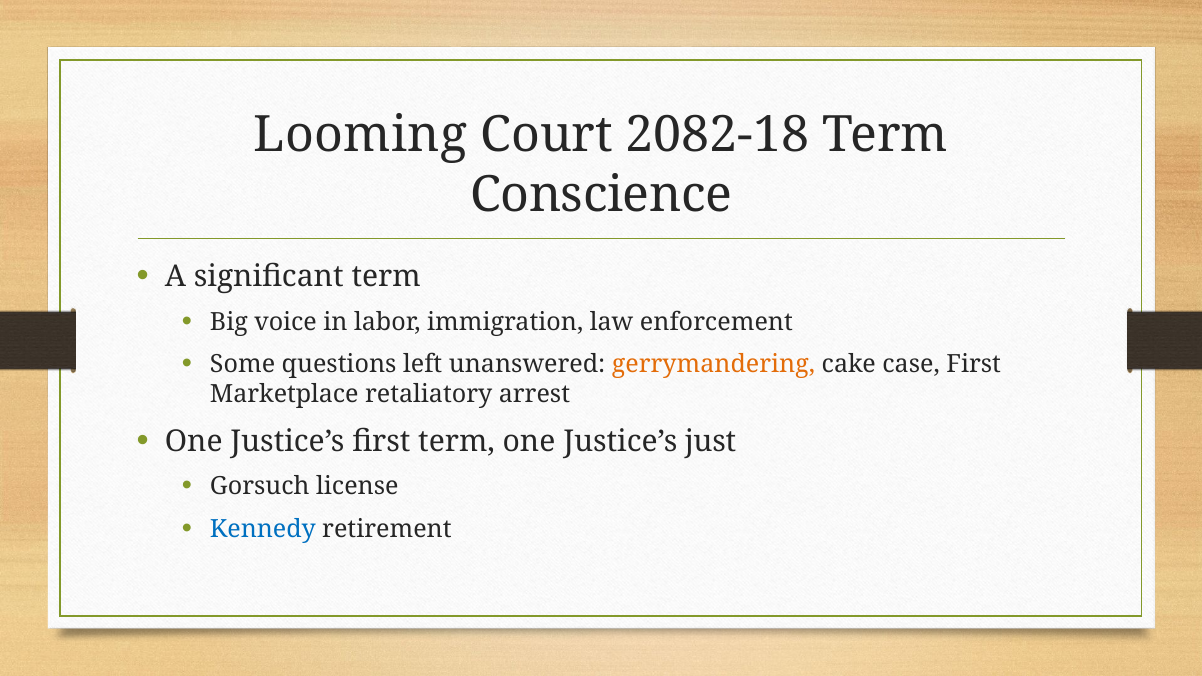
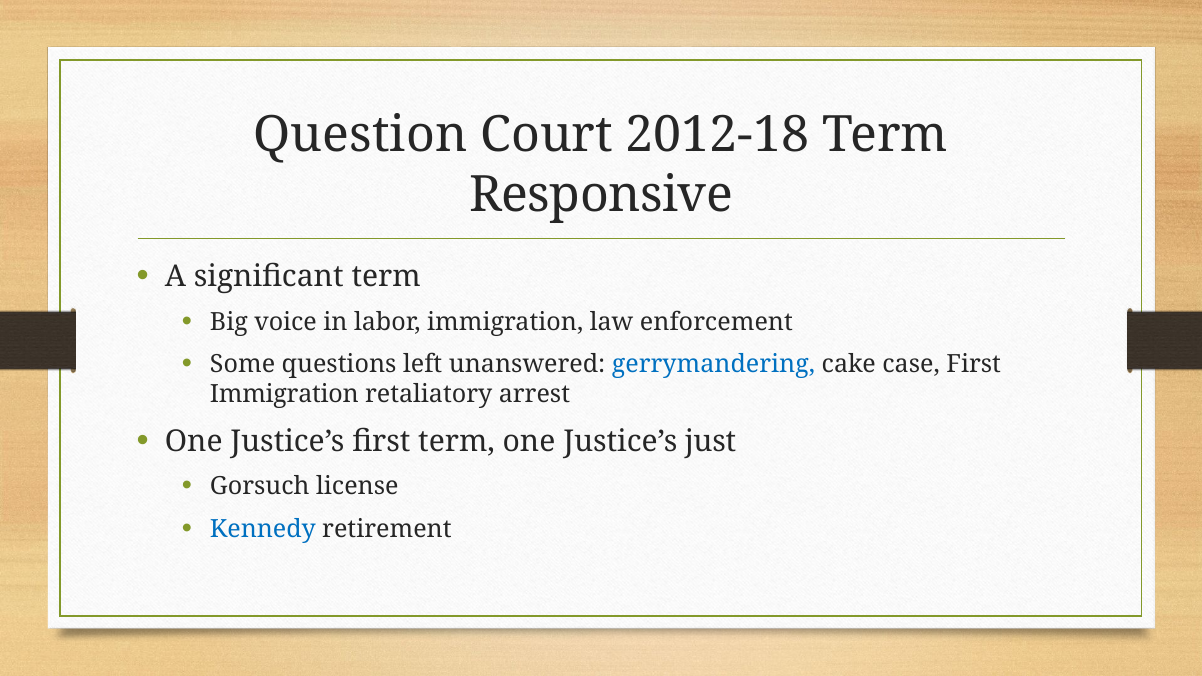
Looming: Looming -> Question (360, 135)
2082-18: 2082-18 -> 2012-18 (718, 135)
Conscience: Conscience -> Responsive (601, 195)
gerrymandering colour: orange -> blue (713, 365)
Marketplace: Marketplace -> Immigration (284, 395)
